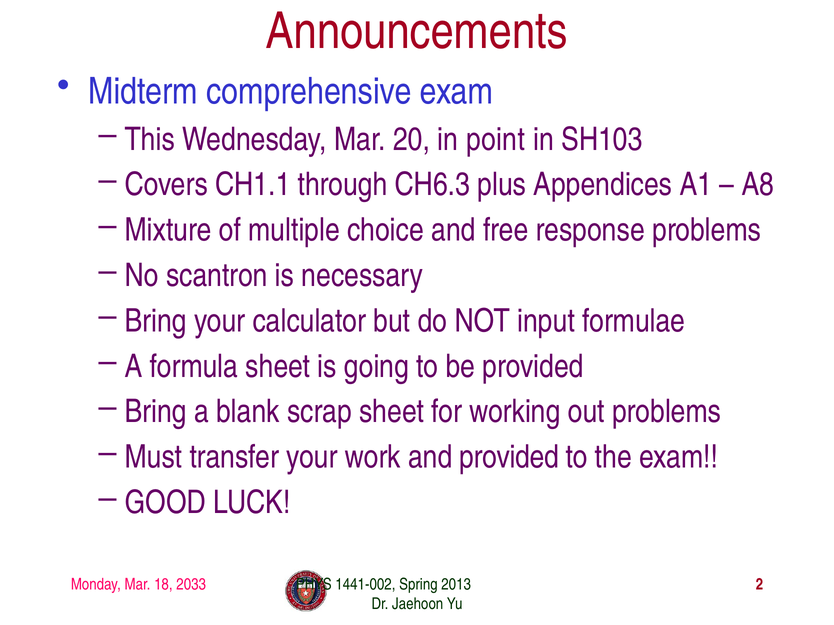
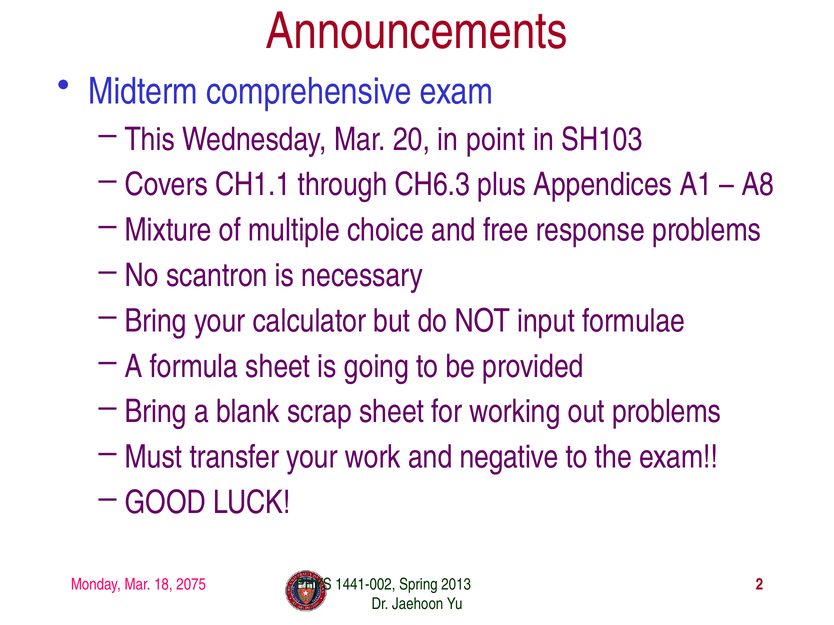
and provided: provided -> negative (509, 458)
2033: 2033 -> 2075 (191, 585)
